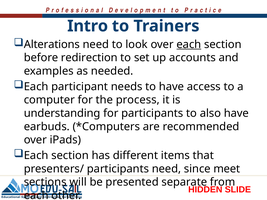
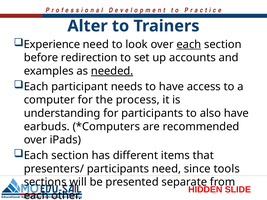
Intro: Intro -> Alter (88, 26)
Alterations: Alterations -> Experience (52, 44)
needed underline: none -> present (112, 71)
meet: meet -> tools (227, 169)
